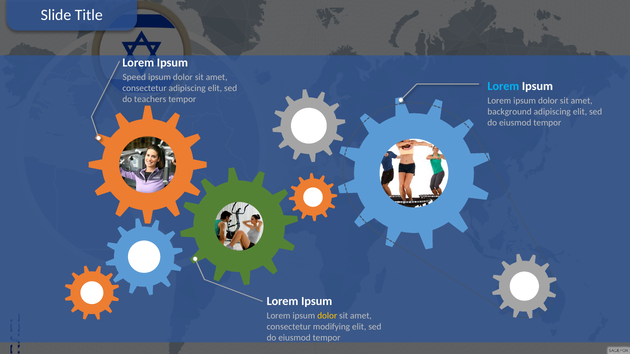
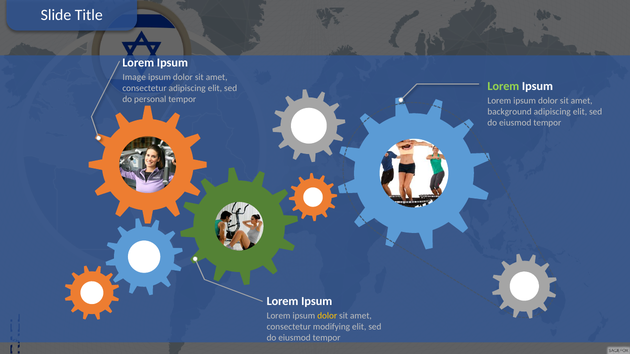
Speed: Speed -> Image (134, 77)
Lorem colour: light blue -> light green (503, 86)
teachers: teachers -> personal (150, 99)
